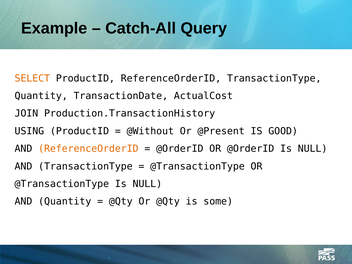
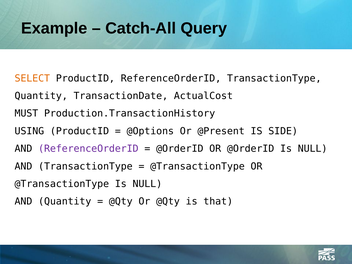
JOIN: JOIN -> MUST (26, 113)
@Without: @Without -> @Options (150, 131)
GOOD: GOOD -> SIDE (283, 131)
ReferenceOrderID colour: orange -> purple (88, 149)
some: some -> that (218, 201)
